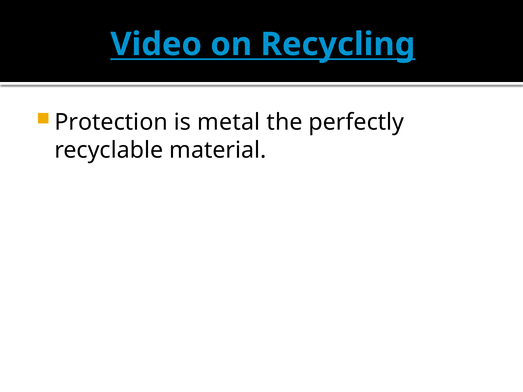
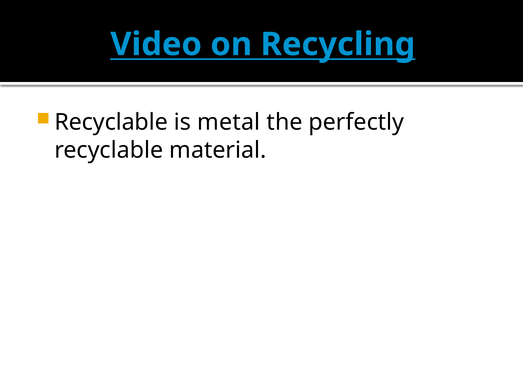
Protection: Protection -> Recyclable (111, 122)
